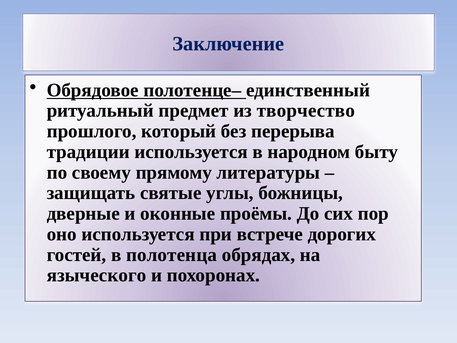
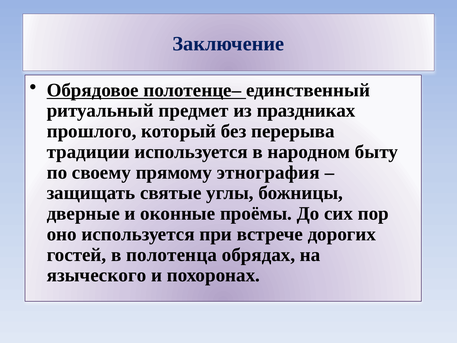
творчество: творчество -> праздниках (306, 111)
литературы: литературы -> этнография (268, 172)
